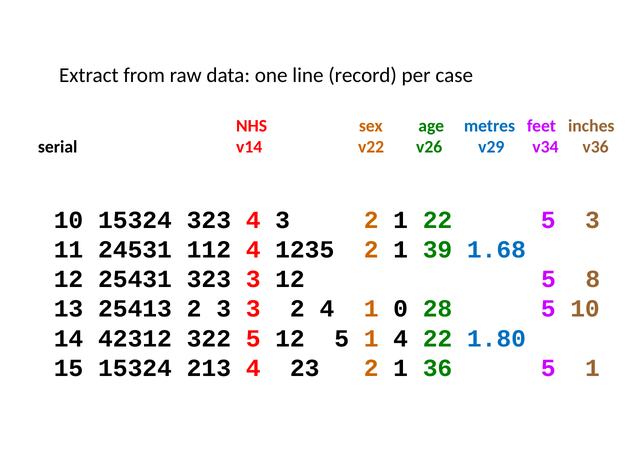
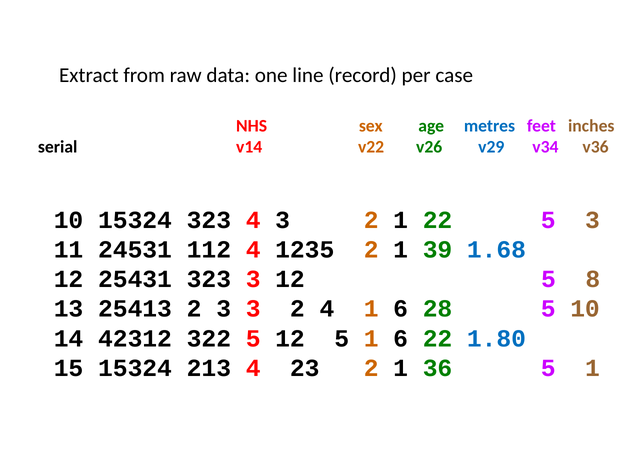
4 1 0: 0 -> 6 (401, 309)
5 1 4: 4 -> 6 (401, 339)
